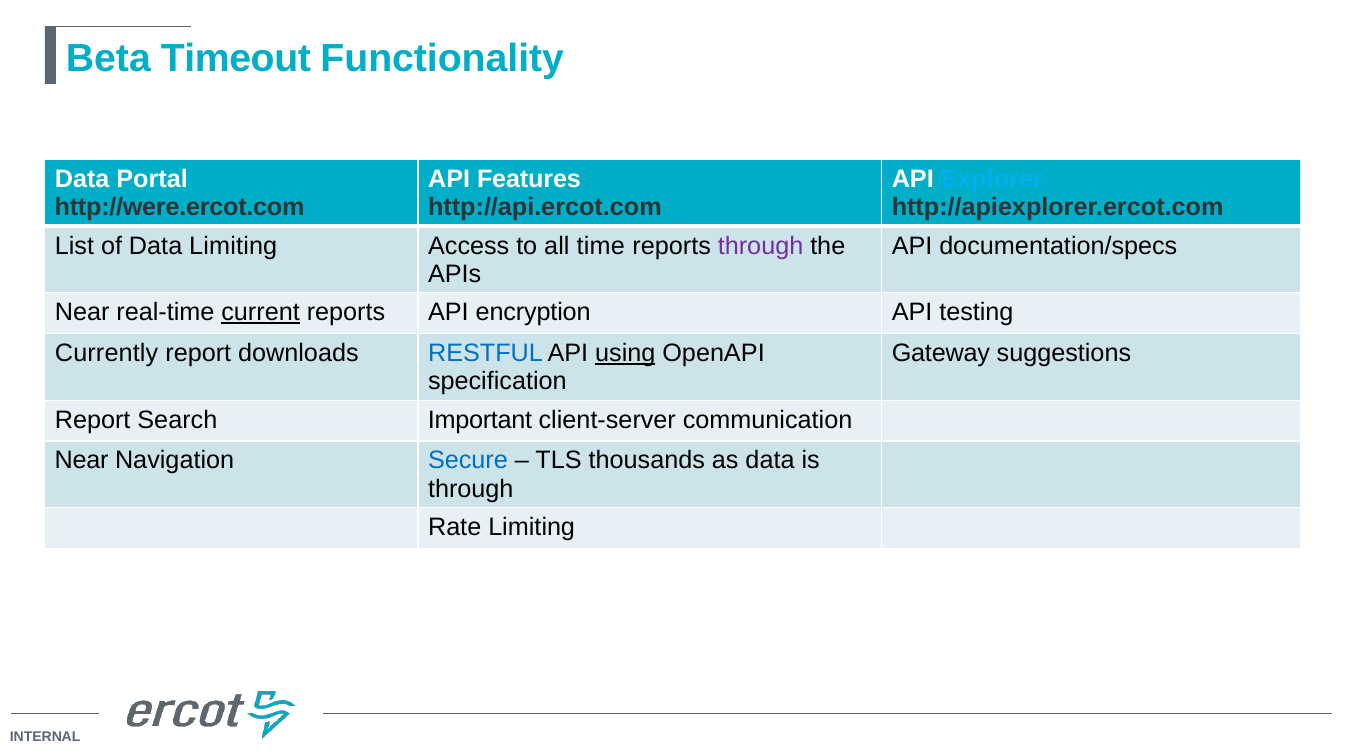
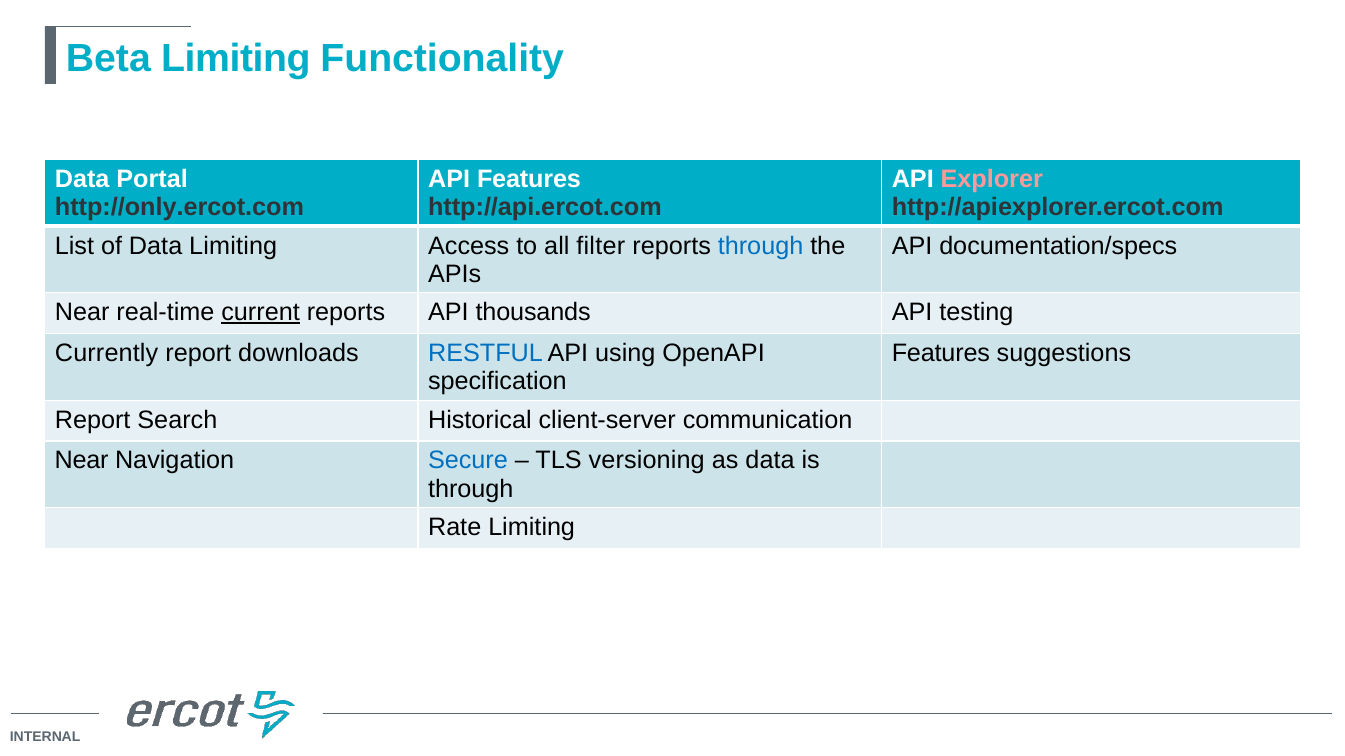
Beta Timeout: Timeout -> Limiting (236, 58)
Explorer colour: light blue -> pink (992, 179)
http://were.ercot.com: http://were.ercot.com -> http://only.ercot.com (179, 208)
time: time -> filter (601, 246)
through colour: purple -> blue (761, 246)
encryption: encryption -> thousands (533, 313)
using underline: present -> none (625, 353)
Gateway: Gateway -> Features (941, 353)
Important: Important -> Historical (480, 420)
thousands: thousands -> versioning (647, 461)
